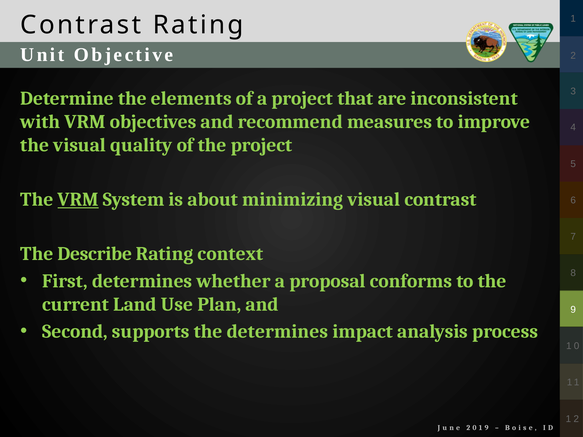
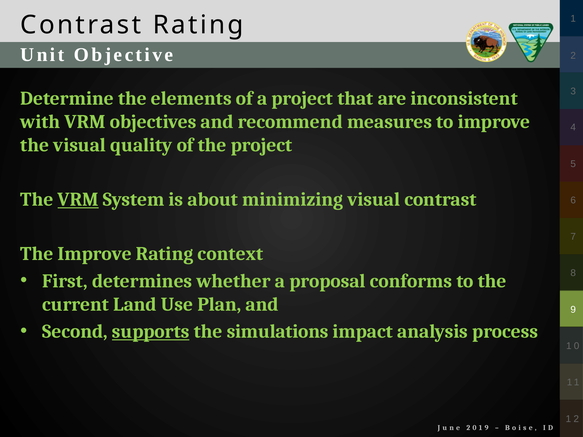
The Describe: Describe -> Improve (95, 254)
supports underline: none -> present (151, 332)
the determines: determines -> simulations (278, 332)
